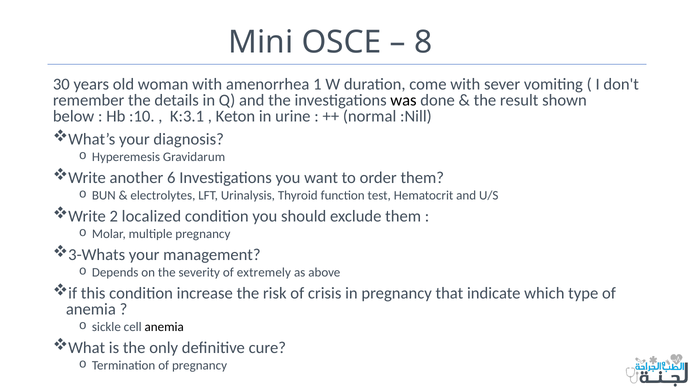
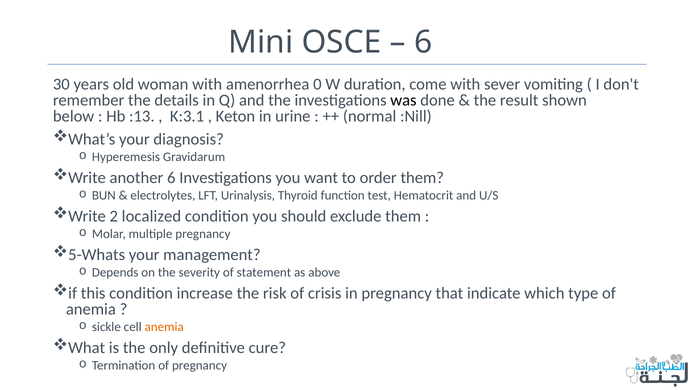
8: 8 -> 6 (423, 42)
1: 1 -> 0 (317, 84)
:10: :10 -> :13 (142, 117)
3-Whats: 3-Whats -> 5-Whats (97, 255)
extremely: extremely -> statement (264, 273)
anemia colour: black -> orange (164, 327)
